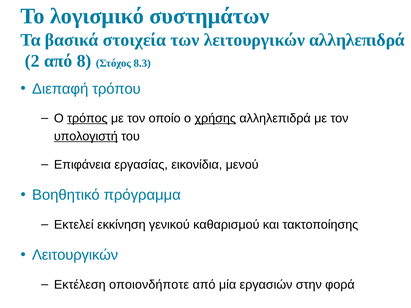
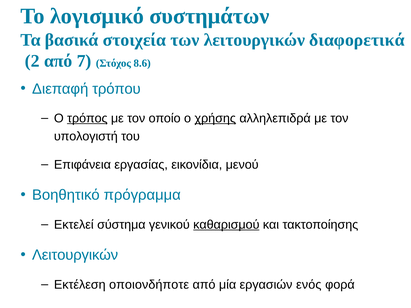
λειτουργικών αλληλεπιδρά: αλληλεπιδρά -> διαφορετικά (357, 40)
8: 8 -> 7 (84, 61)
8.3: 8.3 -> 8.6 (142, 63)
υπολογιστή underline: present -> none (86, 136)
εκκίνηση: εκκίνηση -> σύστημα (121, 225)
καθαρισμού underline: none -> present (226, 225)
στην: στην -> ενός (309, 285)
